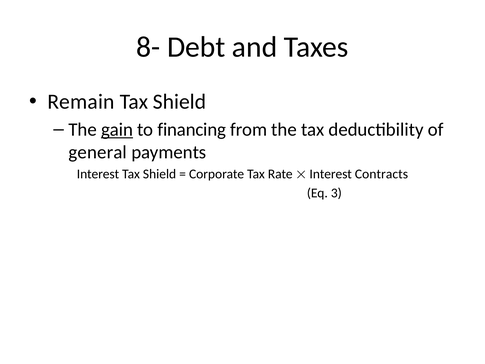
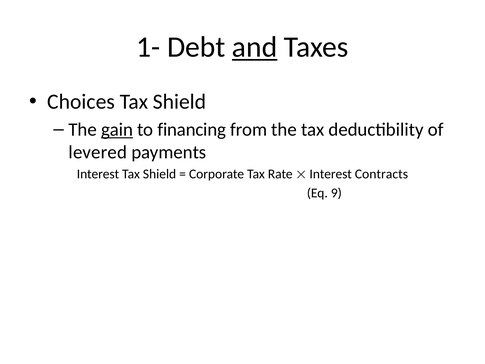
8-: 8- -> 1- (148, 47)
and underline: none -> present (255, 47)
Remain: Remain -> Choices (81, 102)
general: general -> levered (98, 152)
3: 3 -> 9 (336, 193)
